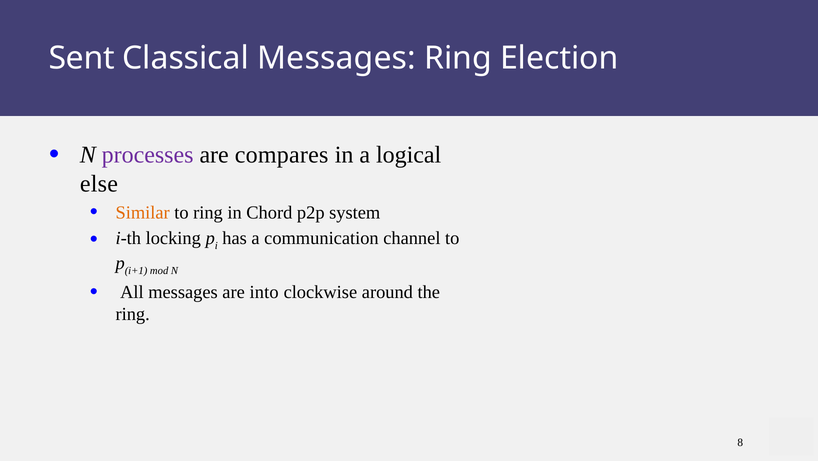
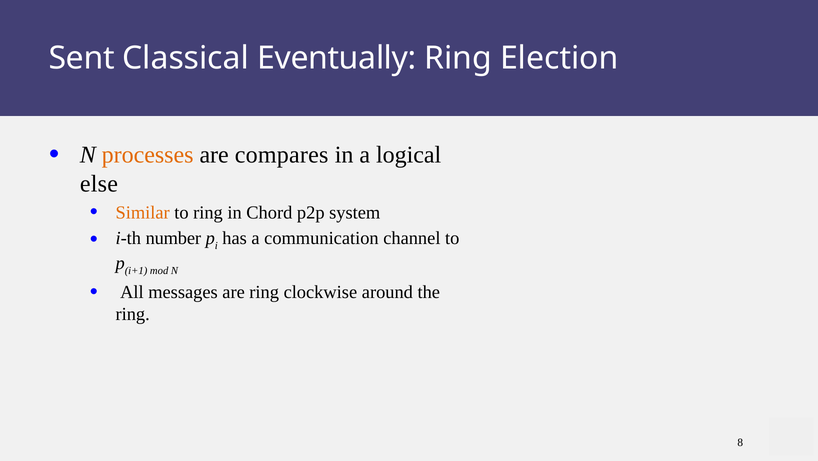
Classical Messages: Messages -> Eventually (337, 58)
processes colour: purple -> orange (148, 155)
locking: locking -> number (173, 238)
are into: into -> ring (264, 292)
